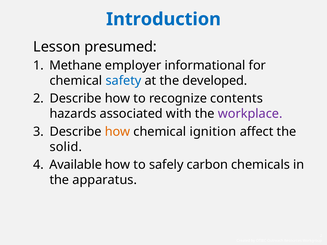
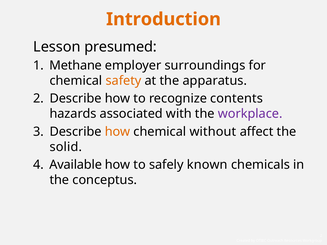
Introduction colour: blue -> orange (163, 19)
informational: informational -> surroundings (205, 66)
safety colour: blue -> orange (123, 81)
developed: developed -> apparatus (215, 81)
ignition: ignition -> without (213, 132)
carbon: carbon -> known (207, 165)
apparatus: apparatus -> conceptus (105, 180)
